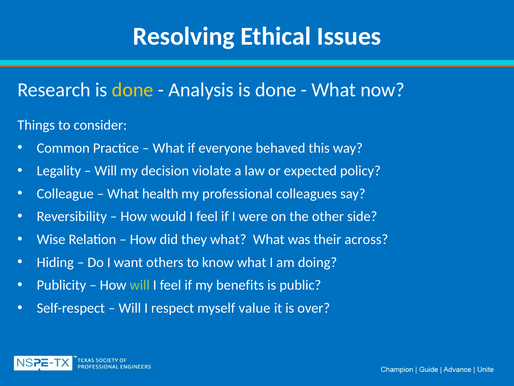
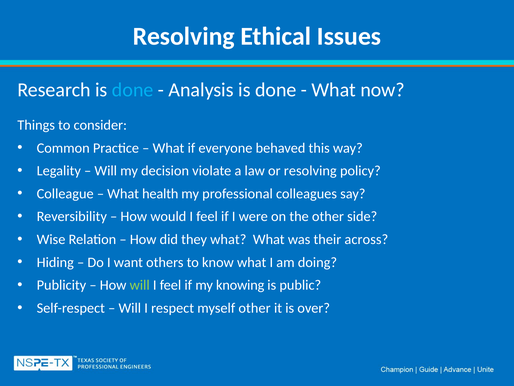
done colour: yellow -> light blue (133, 90)
or expected: expected -> resolving (310, 171)
benefits: benefits -> knowing (240, 285)
myself value: value -> other (255, 308)
